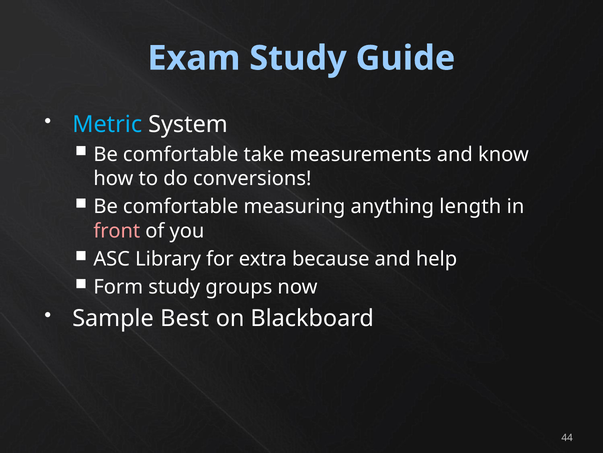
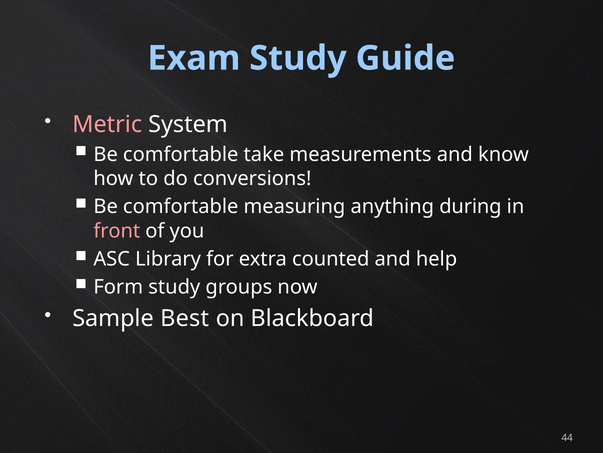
Metric colour: light blue -> pink (107, 124)
length: length -> during (470, 206)
because: because -> counted (331, 259)
